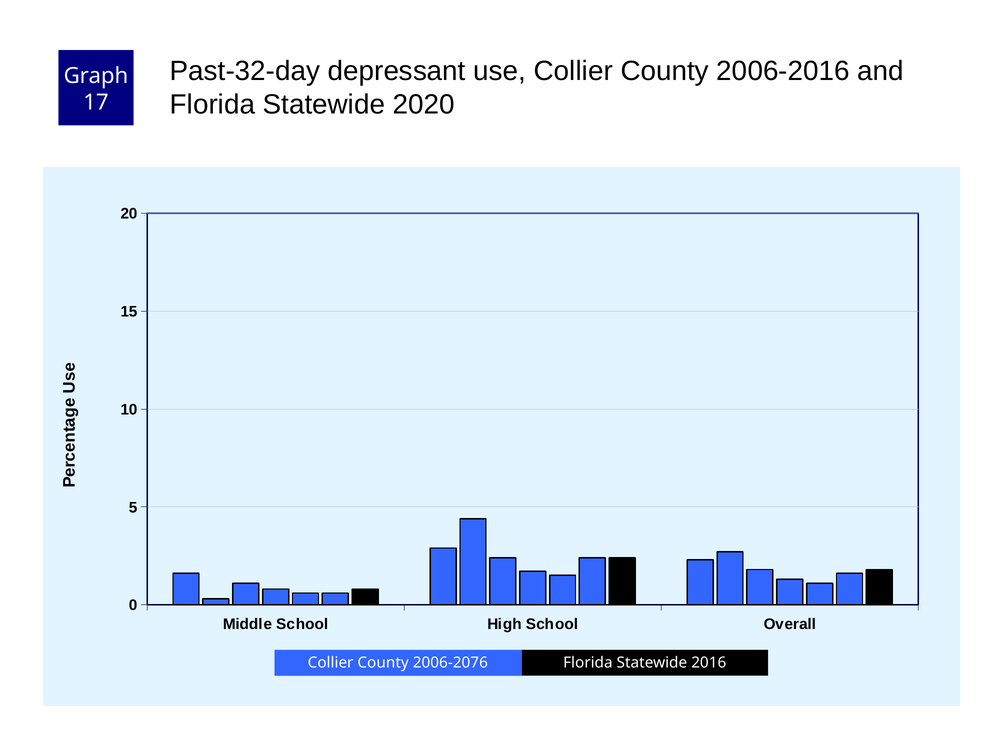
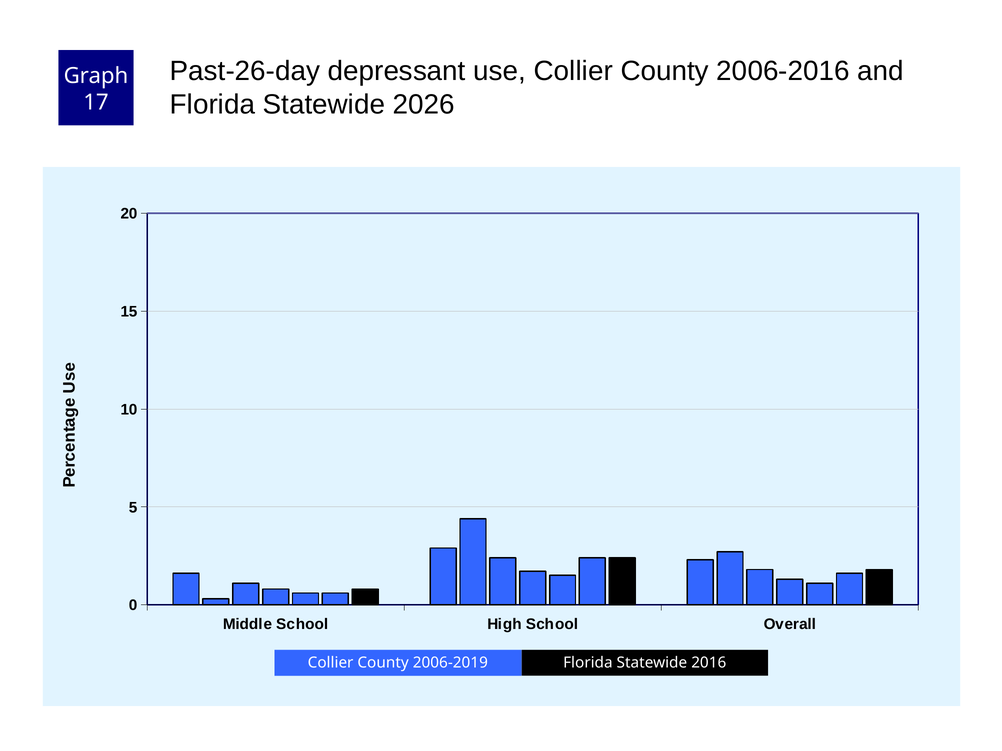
Past-32-day: Past-32-day -> Past-26-day (245, 71)
2020: 2020 -> 2026 (424, 105)
2006-2076: 2006-2076 -> 2006-2019 (450, 663)
